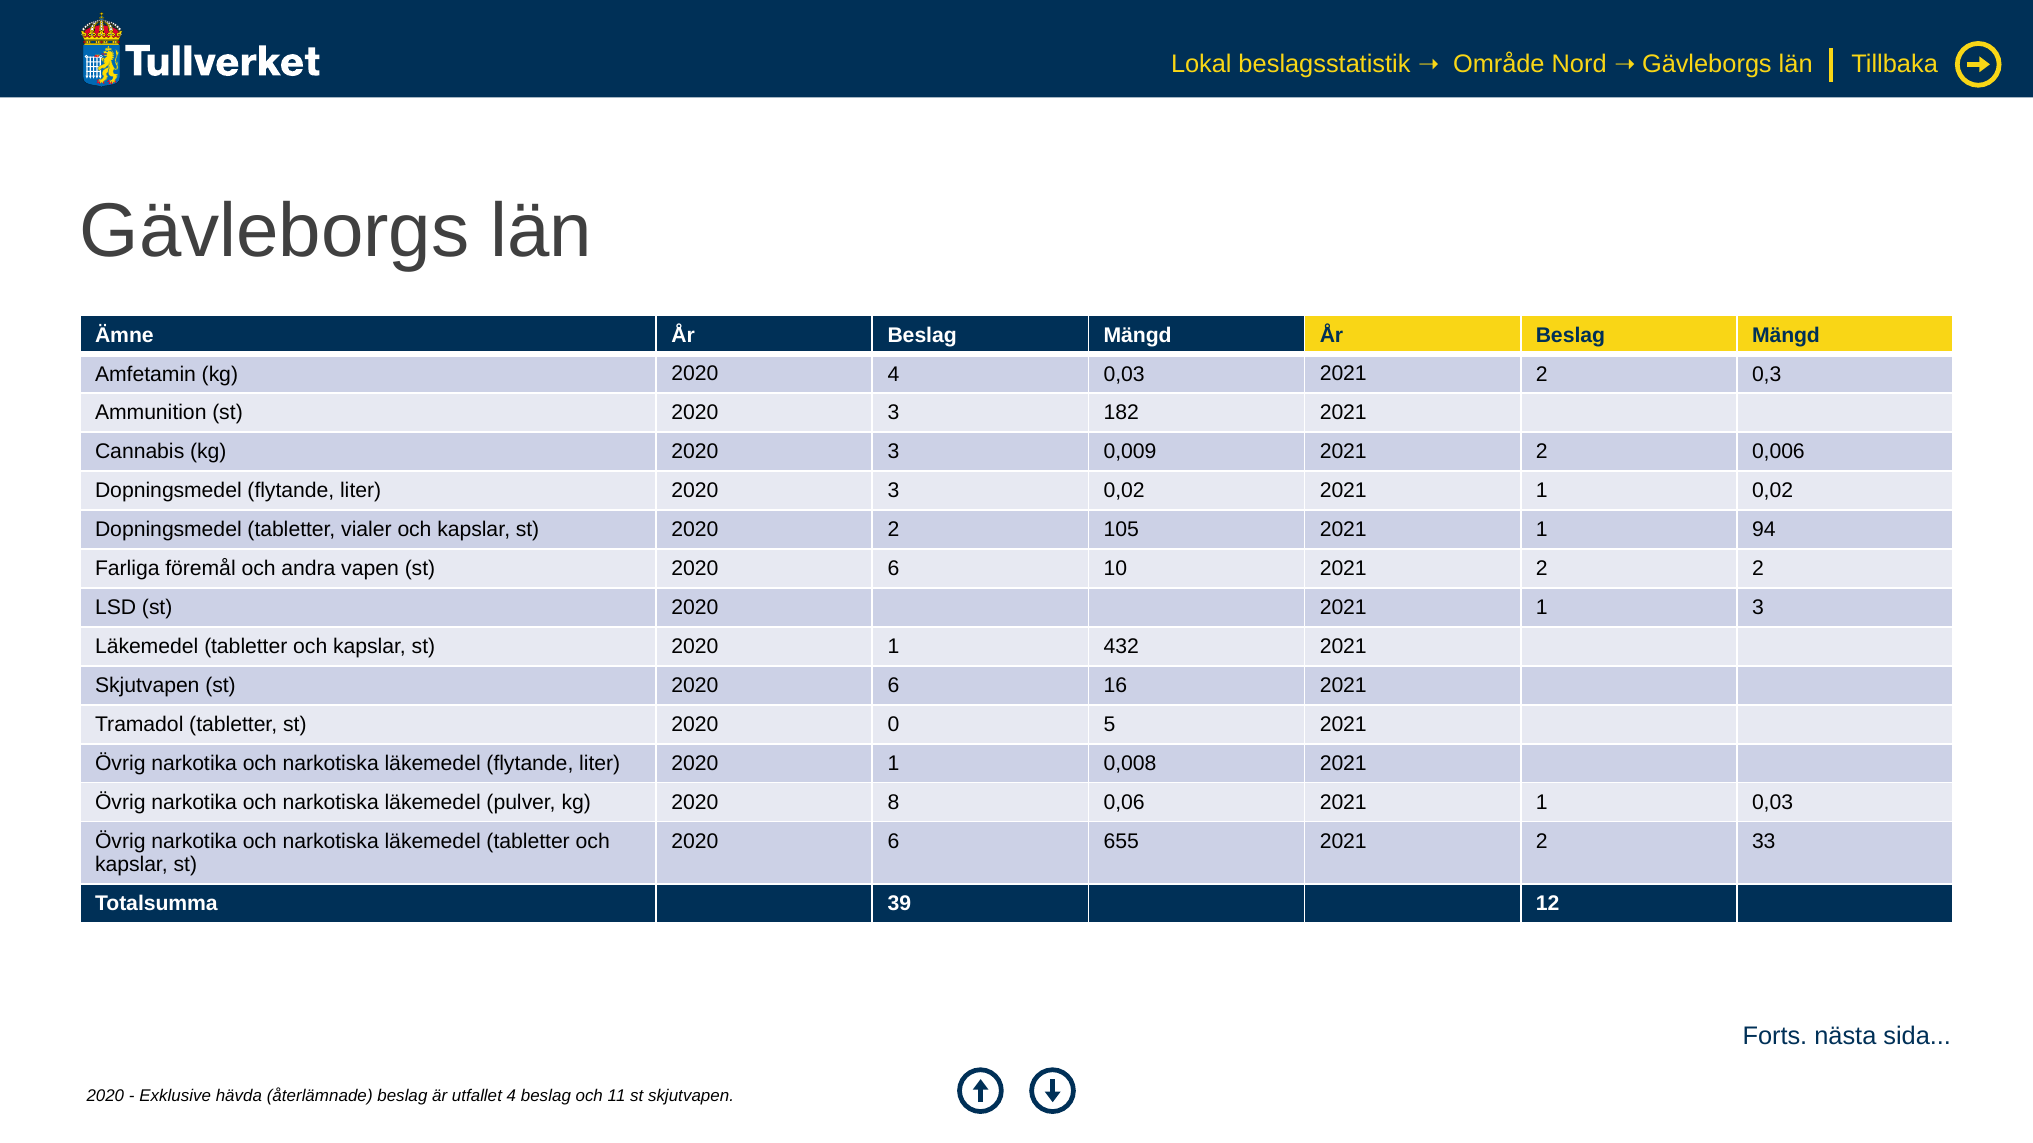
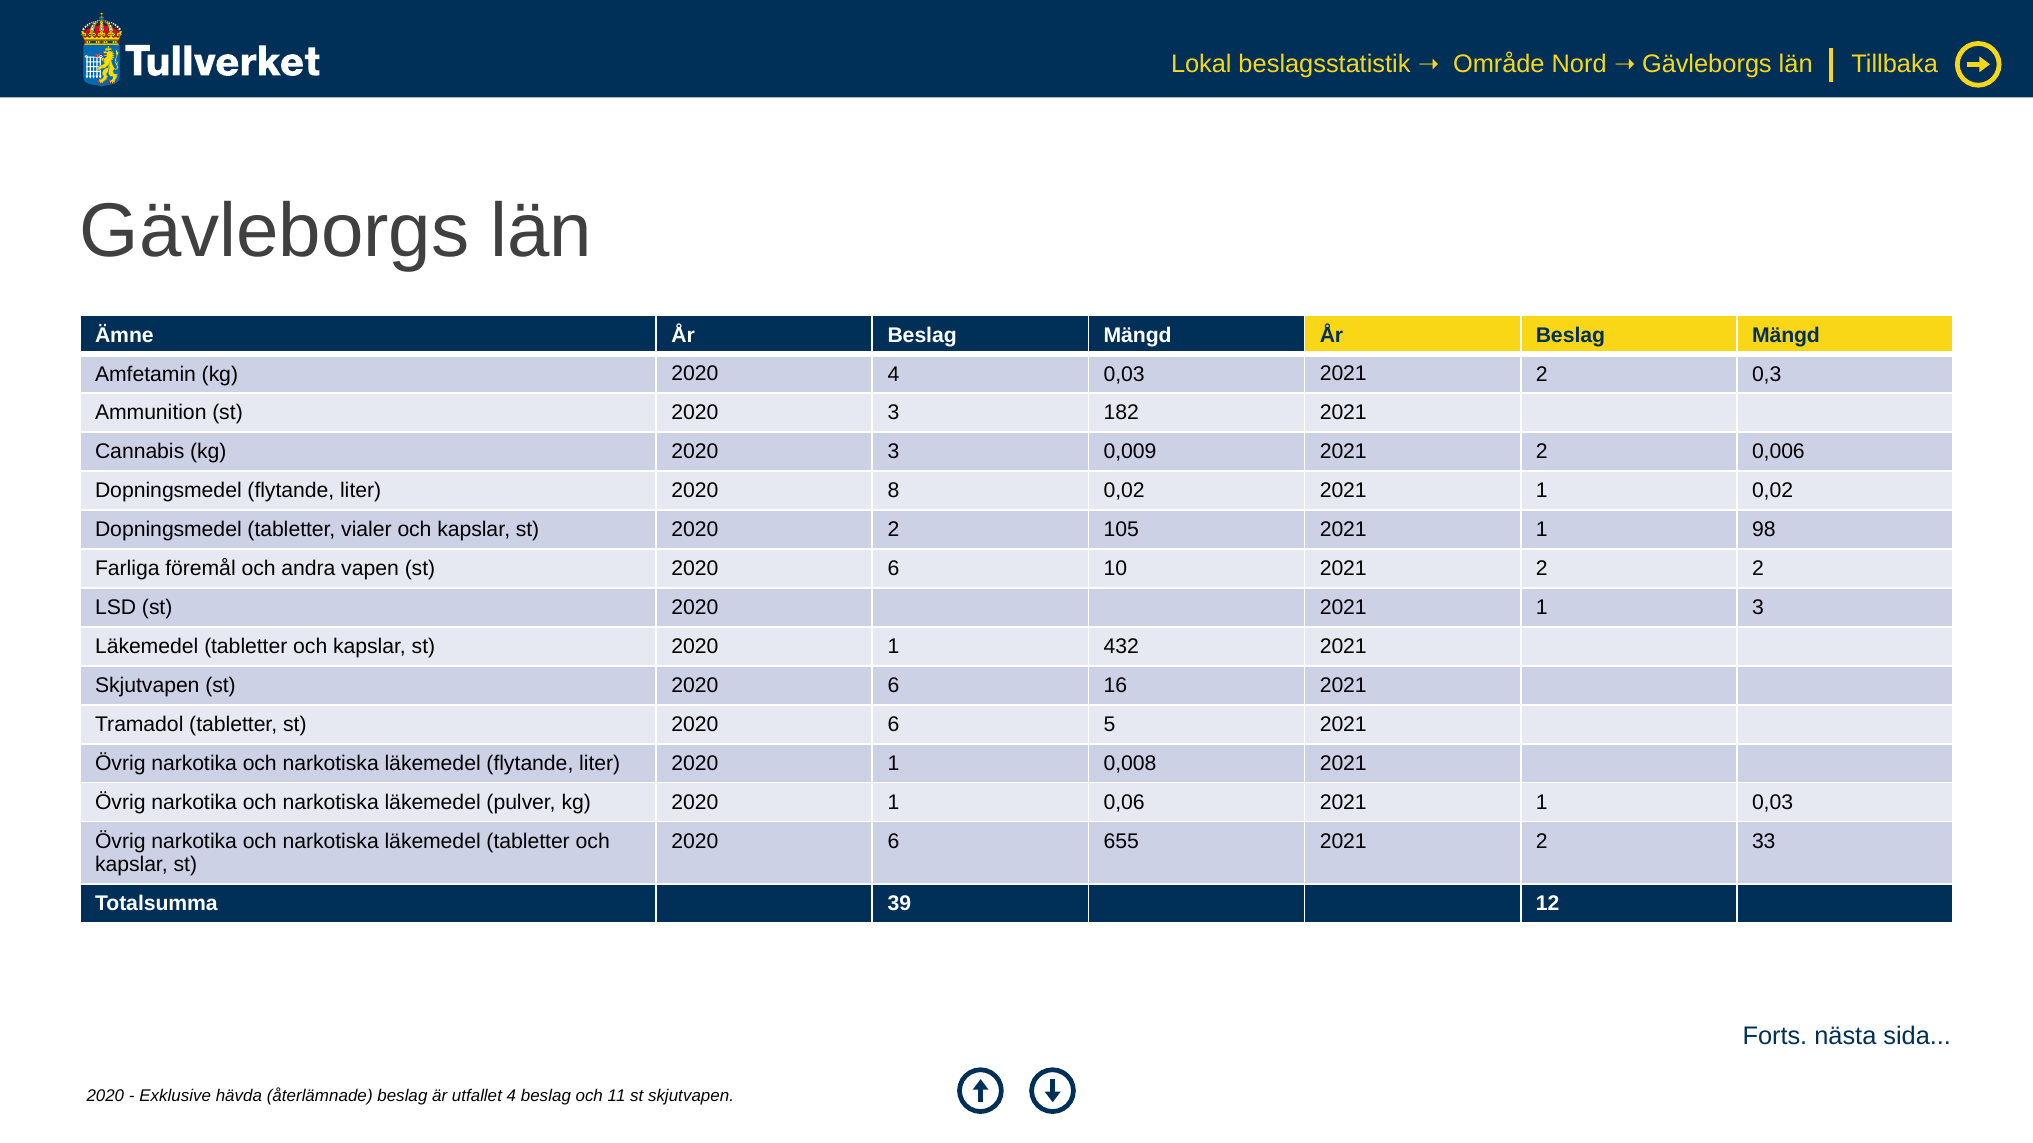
liter 2020 3: 3 -> 8 (893, 491)
94: 94 -> 98 (1764, 530)
tabletter st 2020 0: 0 -> 6 (893, 725)
kg 2020 8: 8 -> 1 (893, 803)
